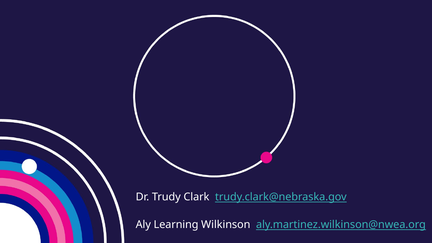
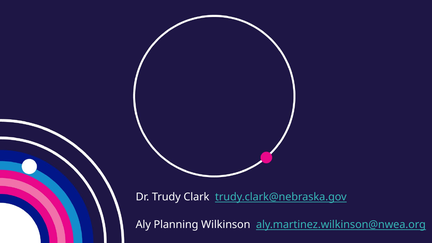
Learning: Learning -> Planning (176, 225)
